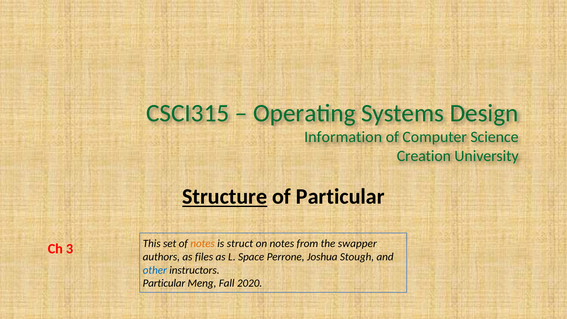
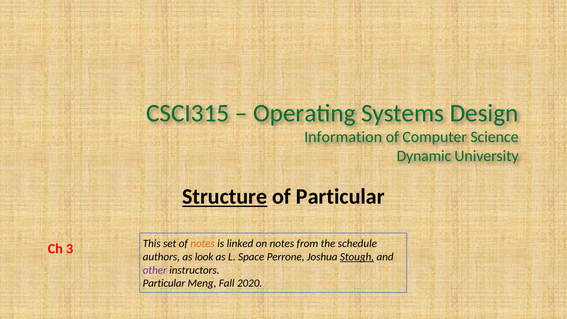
Creation: Creation -> Dynamic (424, 156)
struct: struct -> linked (240, 244)
swapper: swapper -> schedule (357, 244)
files: files -> look (204, 257)
Stough underline: none -> present (357, 257)
other colour: blue -> purple (155, 270)
